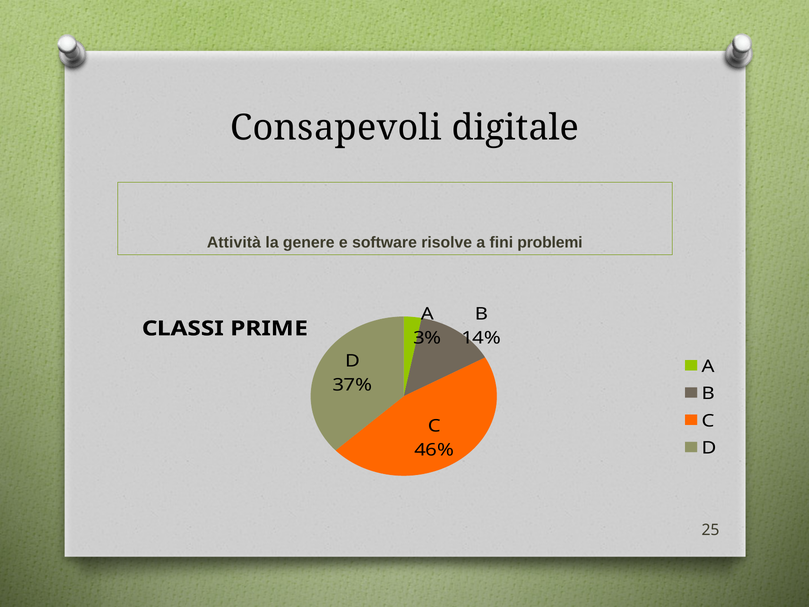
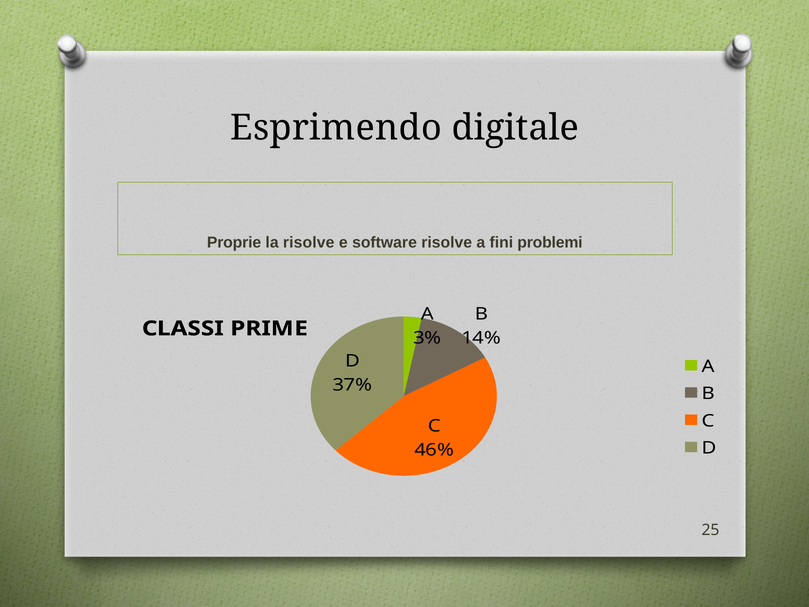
Consapevoli: Consapevoli -> Esprimendo (336, 128)
Attività: Attività -> Proprie (234, 242)
la genere: genere -> risolve (309, 242)
